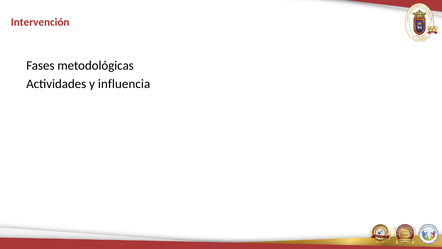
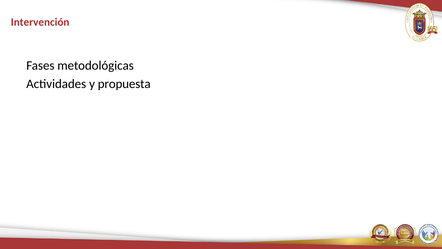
influencia: influencia -> propuesta (124, 84)
